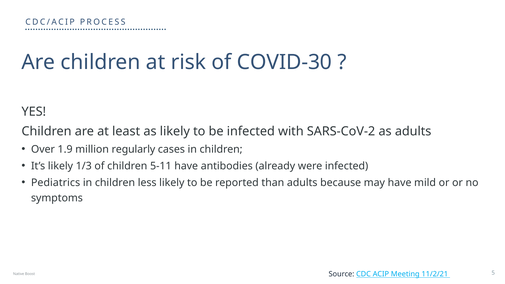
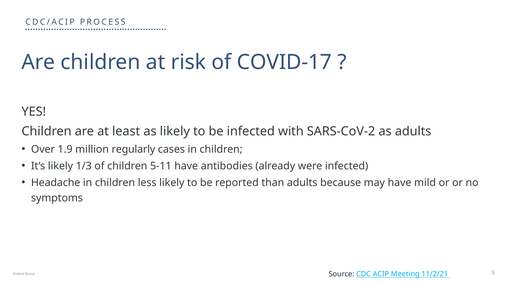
COVID-30: COVID-30 -> COVID-17 (284, 62)
Pediatrics: Pediatrics -> Headache (56, 183)
